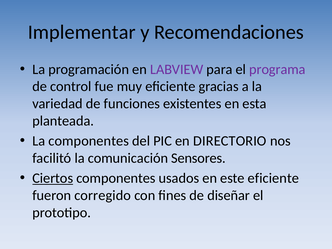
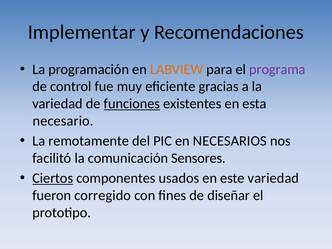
LABVIEW colour: purple -> orange (177, 69)
funciones underline: none -> present (132, 104)
planteada: planteada -> necesario (63, 121)
La componentes: componentes -> remotamente (89, 141)
DIRECTORIO: DIRECTORIO -> NECESARIOS (230, 141)
este eficiente: eficiente -> variedad (273, 178)
